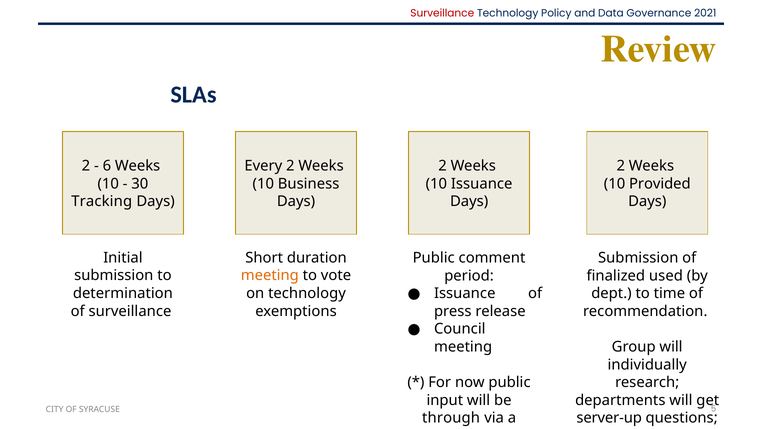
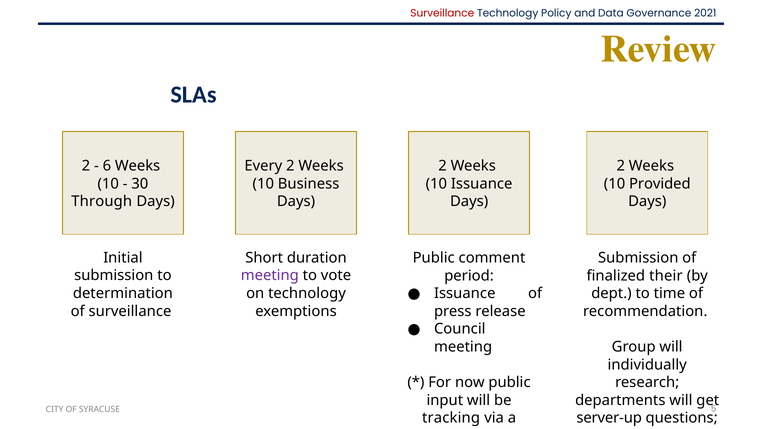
Tracking: Tracking -> Through (102, 201)
meeting colour: orange -> purple (270, 275)
used: used -> their (666, 275)
through: through -> tracking (451, 418)
